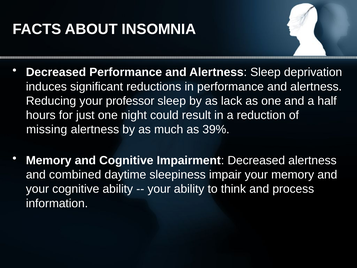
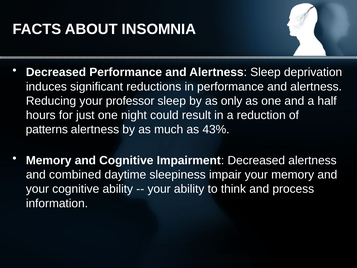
lack: lack -> only (232, 101)
missing: missing -> patterns (47, 129)
39%: 39% -> 43% (216, 129)
